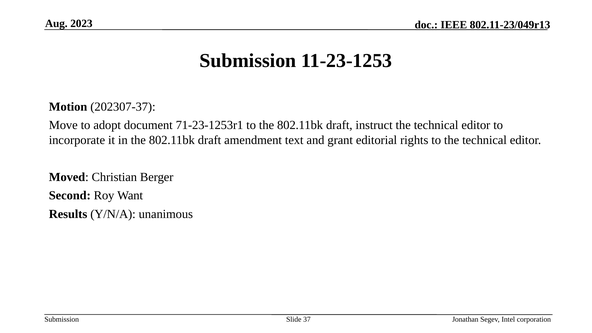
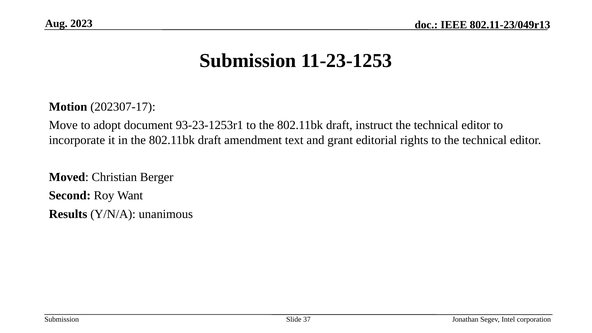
202307-37: 202307-37 -> 202307-17 (123, 107)
71-23-1253r1: 71-23-1253r1 -> 93-23-1253r1 (210, 125)
